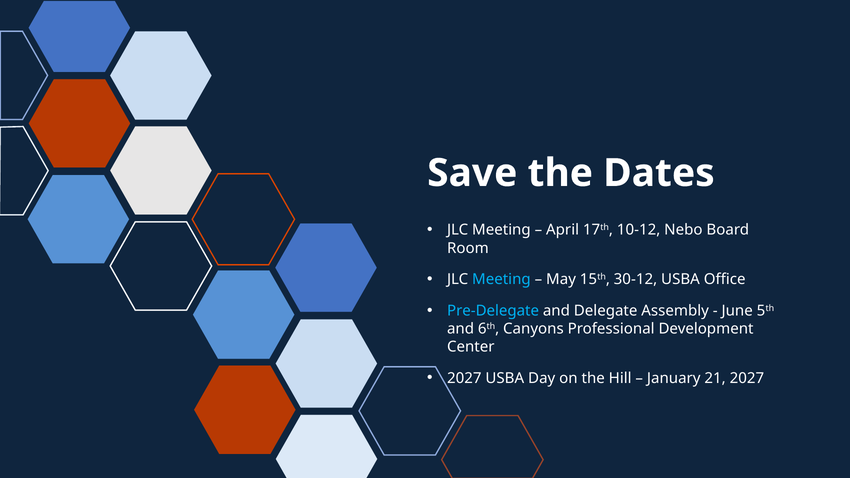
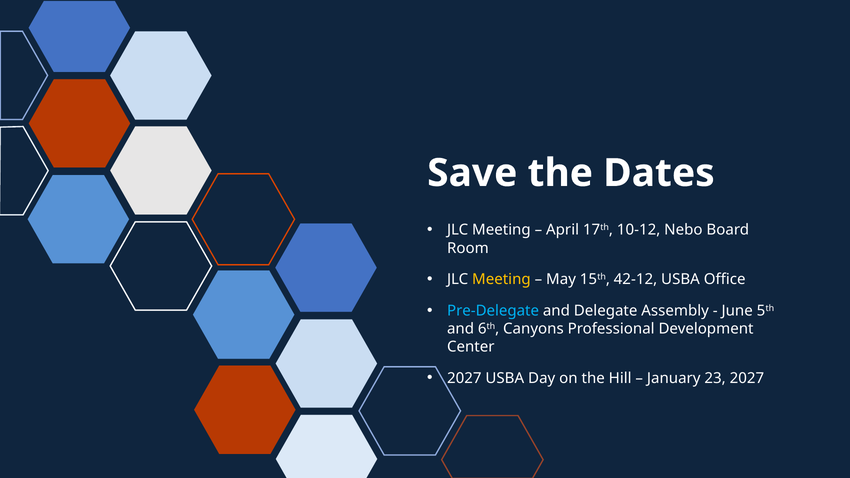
Meeting colour: light blue -> yellow (501, 279)
30-12: 30-12 -> 42-12 (635, 279)
21: 21 -> 23 (715, 378)
